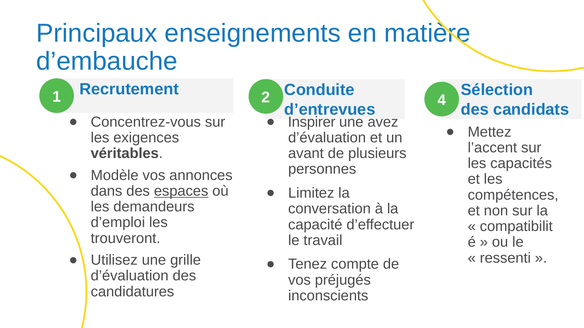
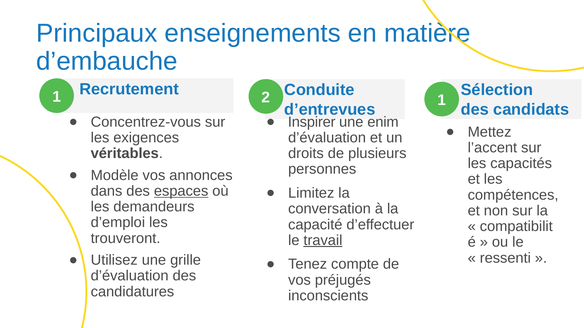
2 4: 4 -> 1 (442, 100)
avez: avez -> enim (383, 122)
avant: avant -> droits (306, 154)
travail underline: none -> present (323, 241)
